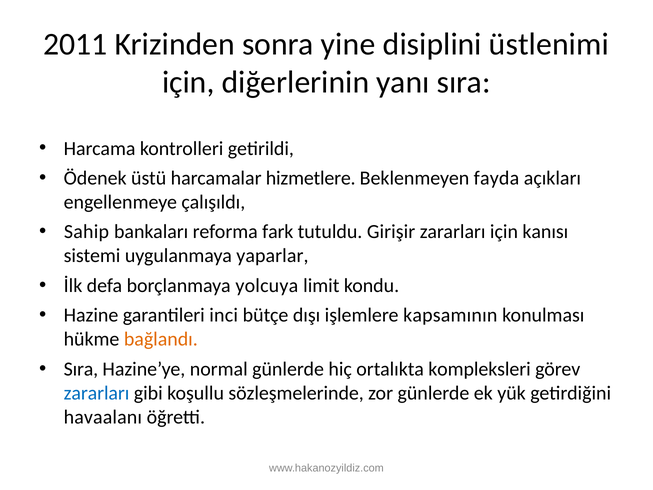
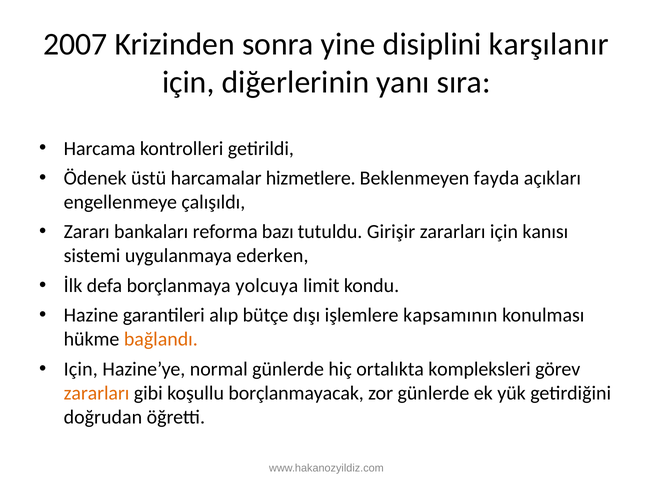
2011: 2011 -> 2007 (75, 44)
üstlenimi: üstlenimi -> karşılanır (549, 44)
Sahip: Sahip -> Zararı (87, 232)
fark: fark -> bazı (278, 232)
yaparlar: yaparlar -> ederken (272, 256)
inci: inci -> alıp (224, 315)
Sıra: Sıra -> Için (81, 369)
zararları colour: blue -> orange (97, 393)
sözleşmelerinde: sözleşmelerinde -> borçlanmayacak (296, 393)
havaalanı: havaalanı -> doğrudan (103, 417)
